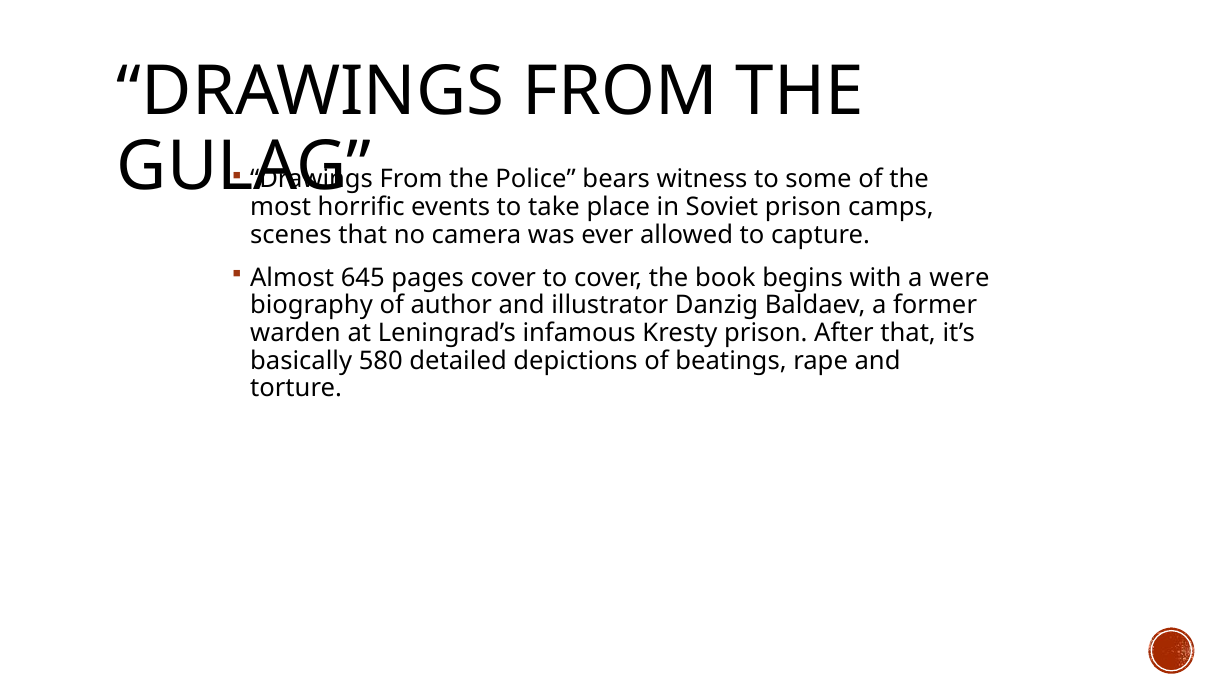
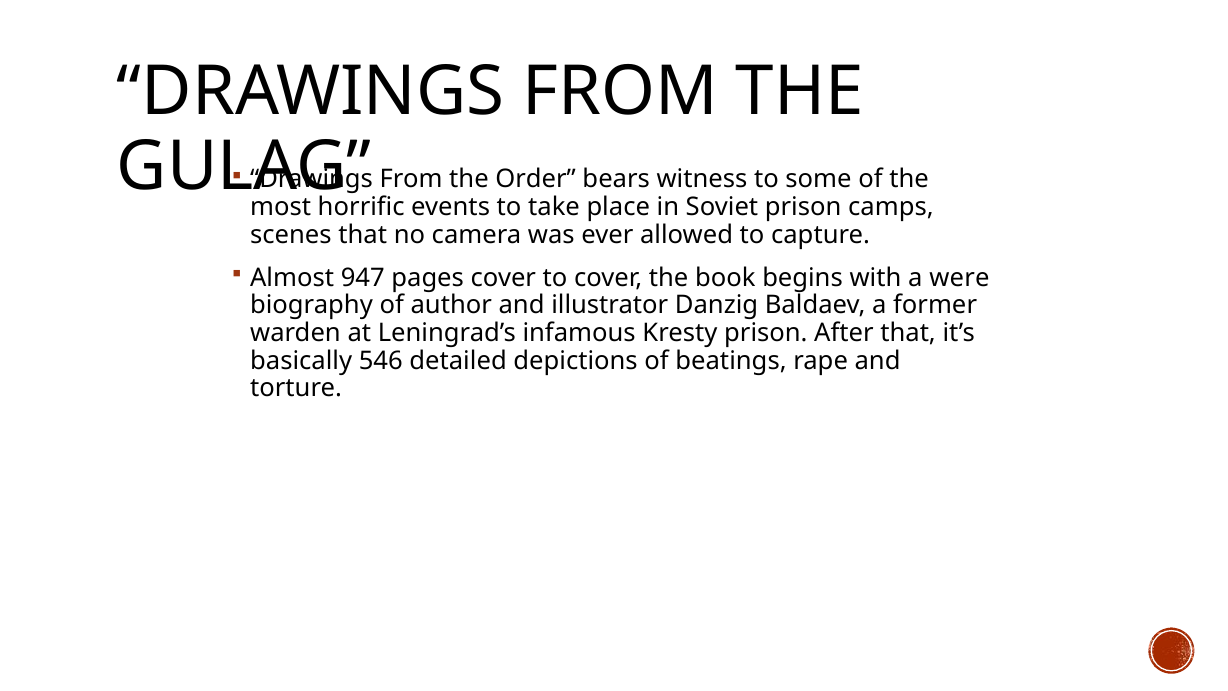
Police: Police -> Order (536, 179)
645: 645 -> 947 (363, 278)
580: 580 -> 546 (381, 361)
